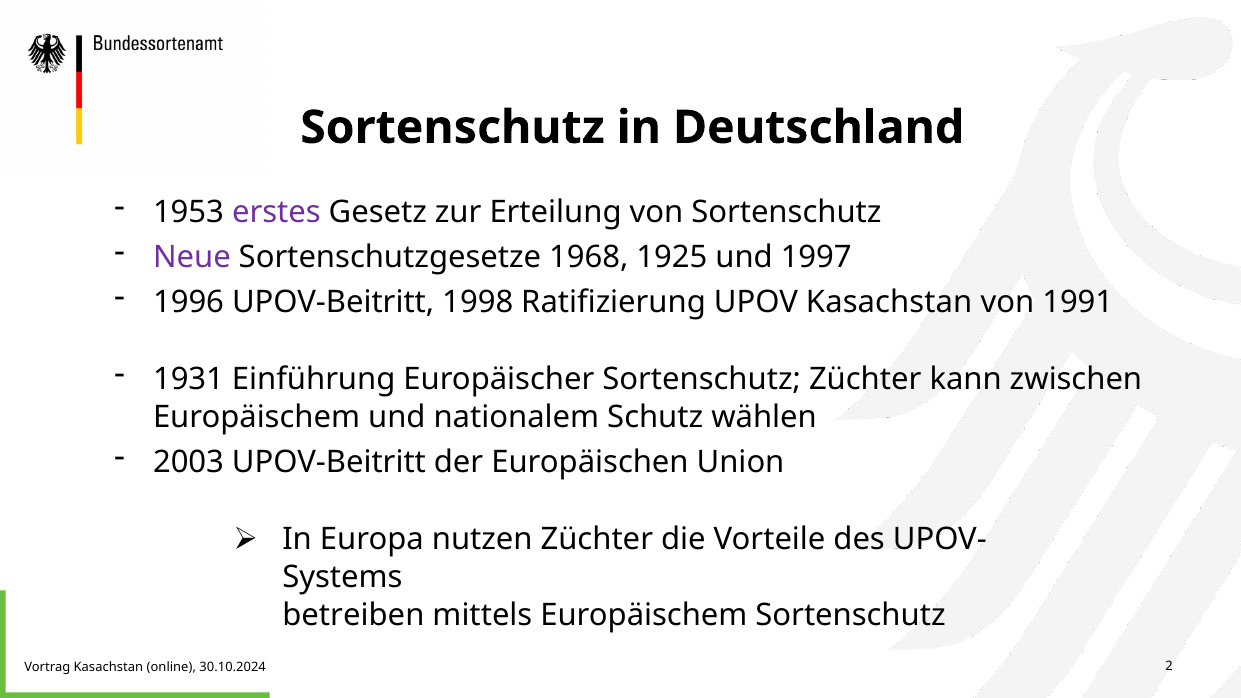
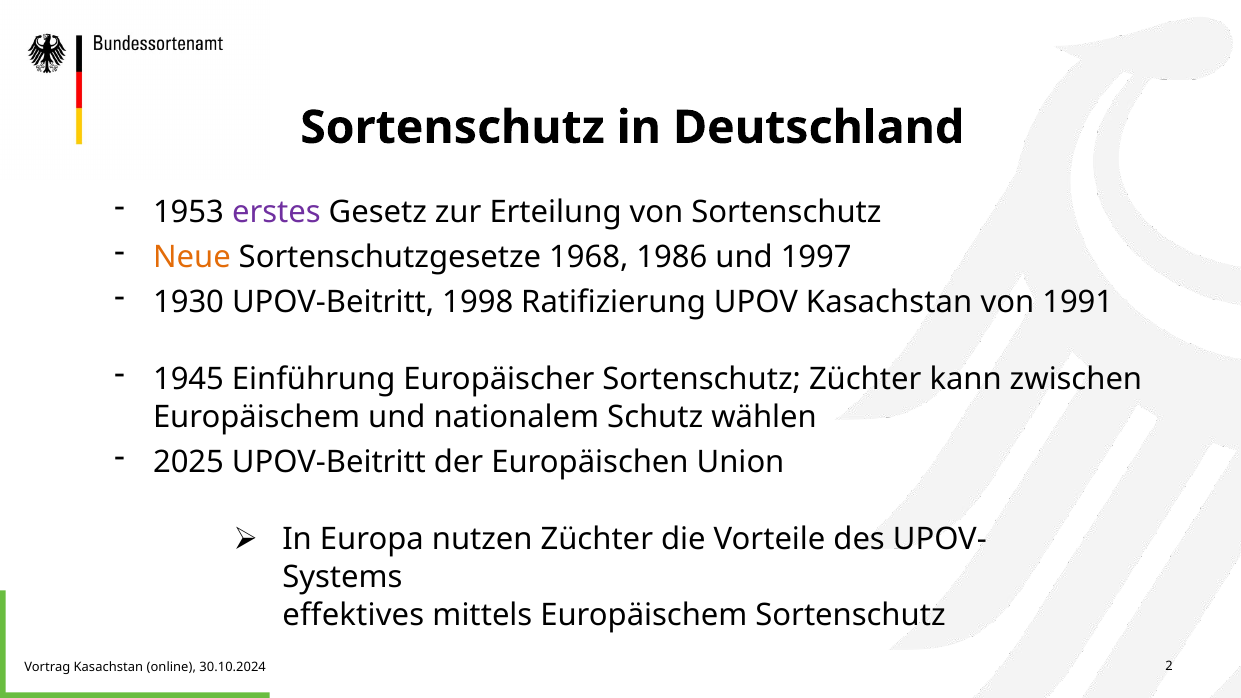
Neue colour: purple -> orange (192, 257)
1925: 1925 -> 1986 (672, 257)
1996: 1996 -> 1930 (189, 302)
1931: 1931 -> 1945 (189, 379)
2003: 2003 -> 2025 (189, 462)
betreiben: betreiben -> effektives (353, 615)
